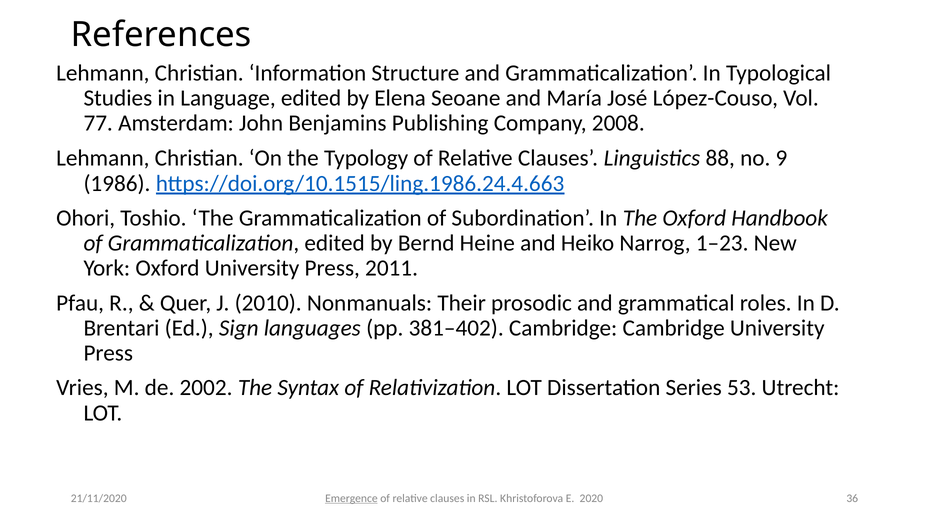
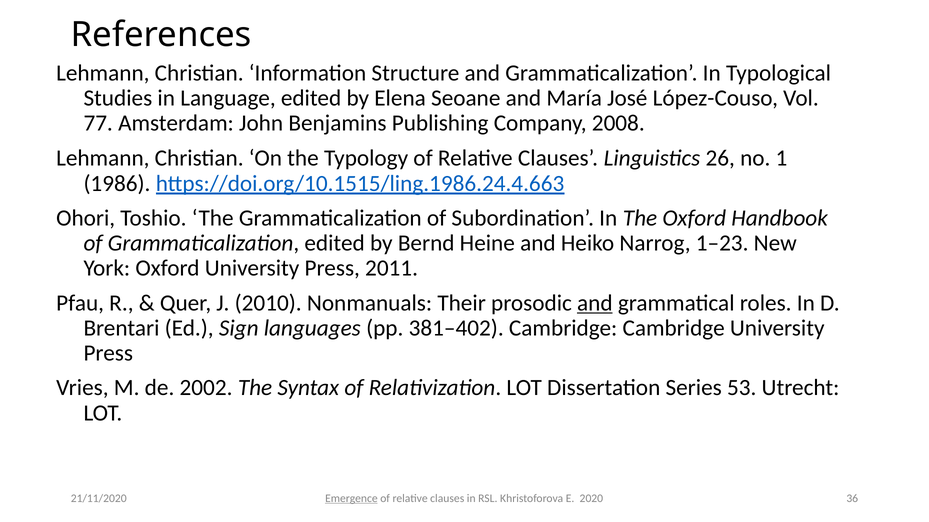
88: 88 -> 26 (720, 158)
9: 9 -> 1 (781, 158)
and underline: none -> present (595, 303)
